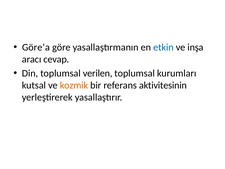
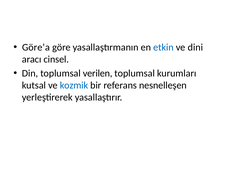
inşa: inşa -> dini (195, 47)
cevap: cevap -> cinsel (56, 59)
kozmik colour: orange -> blue (74, 85)
aktivitesinin: aktivitesinin -> nesnelleşen (163, 85)
